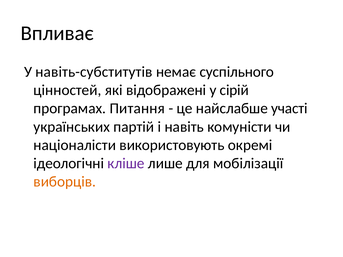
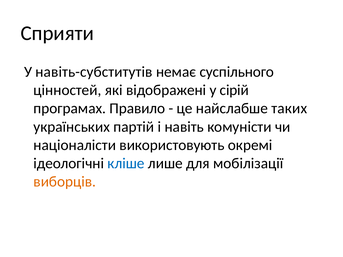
Впливає: Впливає -> Сприяти (57, 33)
Питання: Питання -> Правило (137, 109)
участі: участі -> таких (289, 109)
кліше colour: purple -> blue (126, 163)
